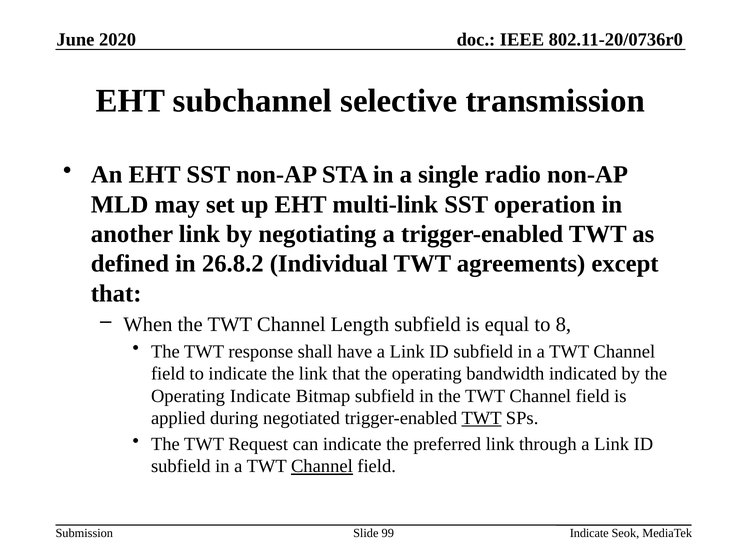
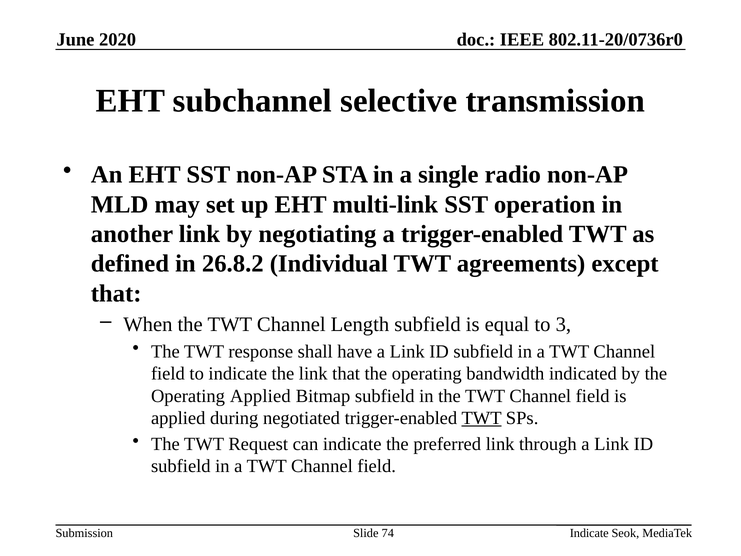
8: 8 -> 3 (563, 324)
Operating Indicate: Indicate -> Applied (260, 396)
Channel underline: present -> none (322, 466)
99: 99 -> 74 (388, 533)
